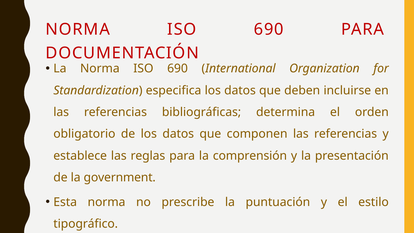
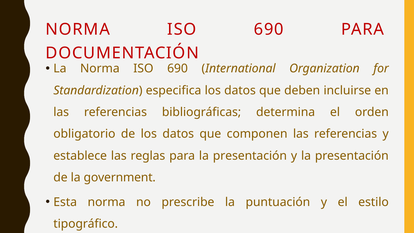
para la comprensión: comprensión -> presentación (250, 156)
